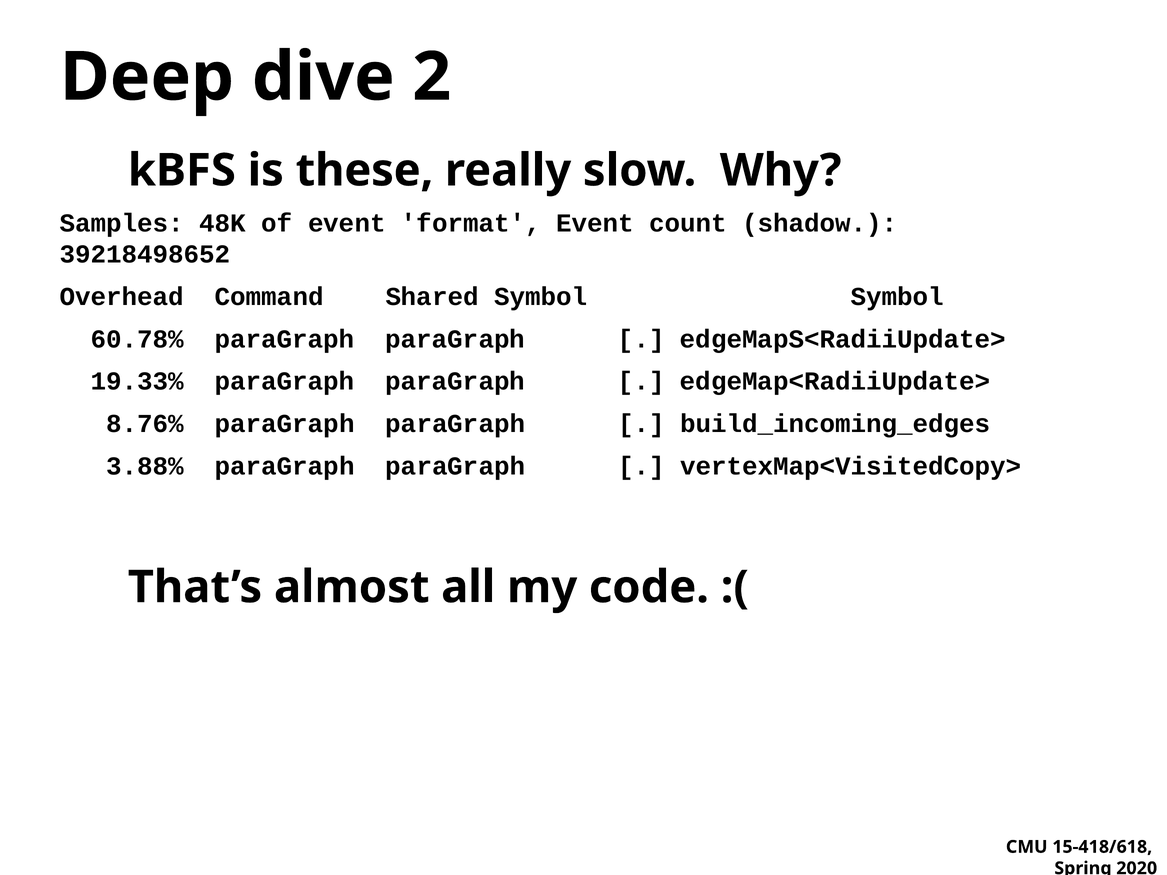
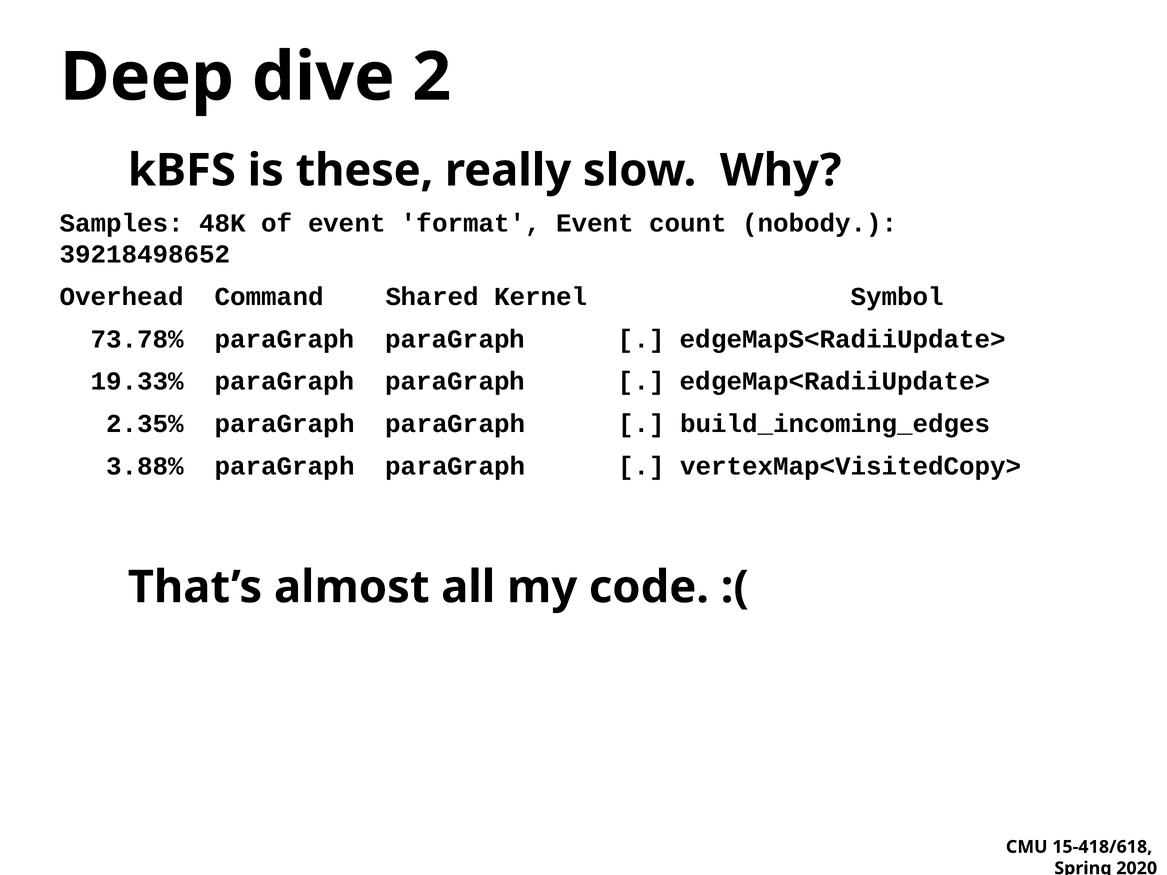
shadow: shadow -> nobody (820, 223)
Shared Symbol: Symbol -> Kernel (541, 297)
60.78%: 60.78% -> 73.78% (137, 339)
8.76%: 8.76% -> 2.35% (145, 424)
